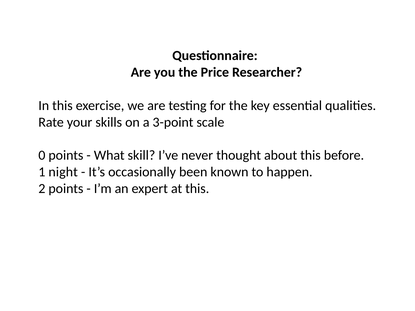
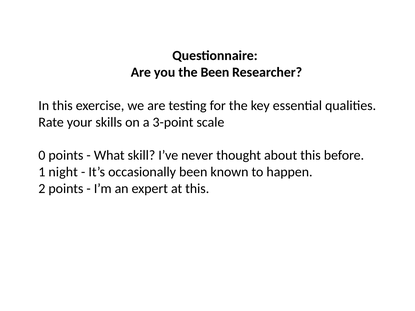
the Price: Price -> Been (215, 72)
